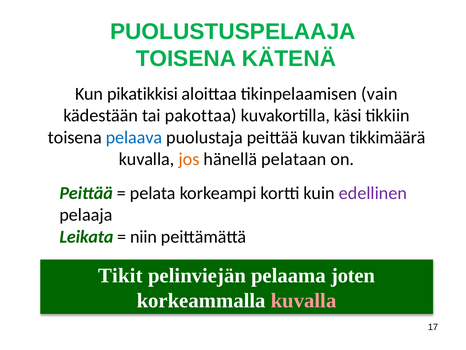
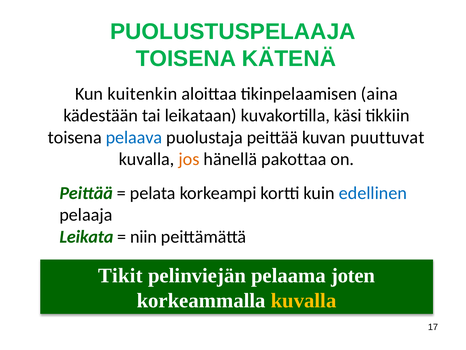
pikatikkisi: pikatikkisi -> kuitenkin (142, 94)
vain: vain -> aina (379, 94)
pakottaa: pakottaa -> leikataan (201, 116)
tikkimäärä: tikkimäärä -> puuttuvat (387, 137)
pelataan: pelataan -> pakottaa (294, 159)
edellinen colour: purple -> blue (373, 193)
kuvalla colour: pink -> yellow (304, 300)
